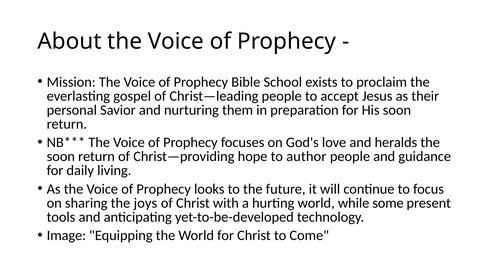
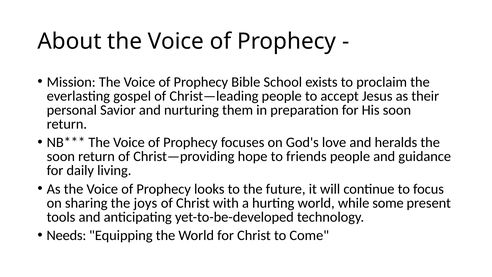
author: author -> friends (306, 156)
Image: Image -> Needs (66, 235)
